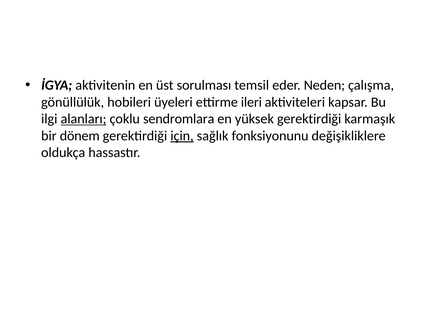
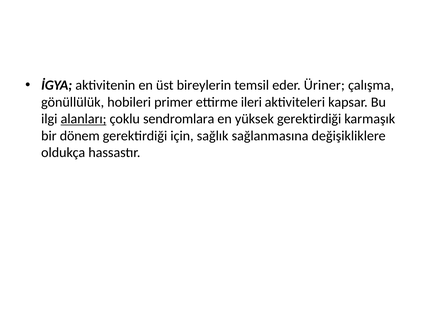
sorulması: sorulması -> bireylerin (204, 85)
Neden: Neden -> Üriner (324, 85)
üyeleri: üyeleri -> primer (173, 102)
için underline: present -> none (182, 136)
fonksiyonunu: fonksiyonunu -> sağlanmasına (270, 136)
